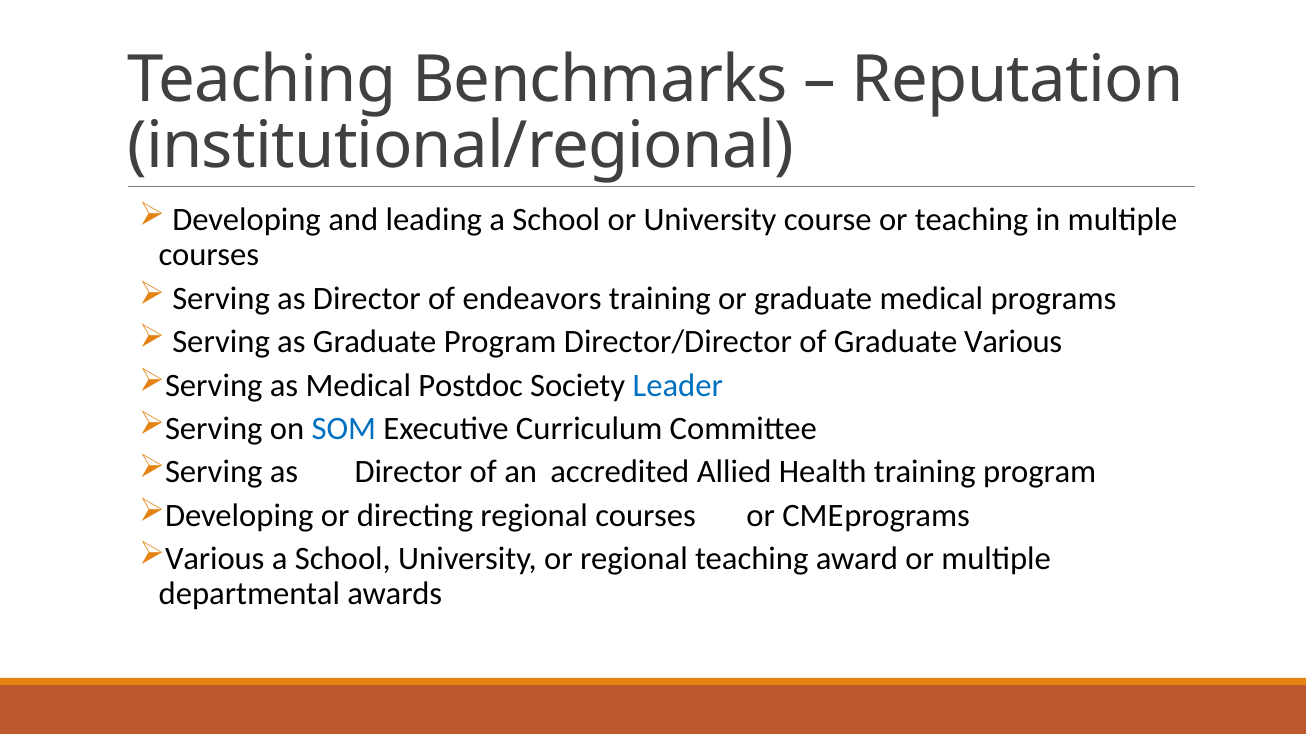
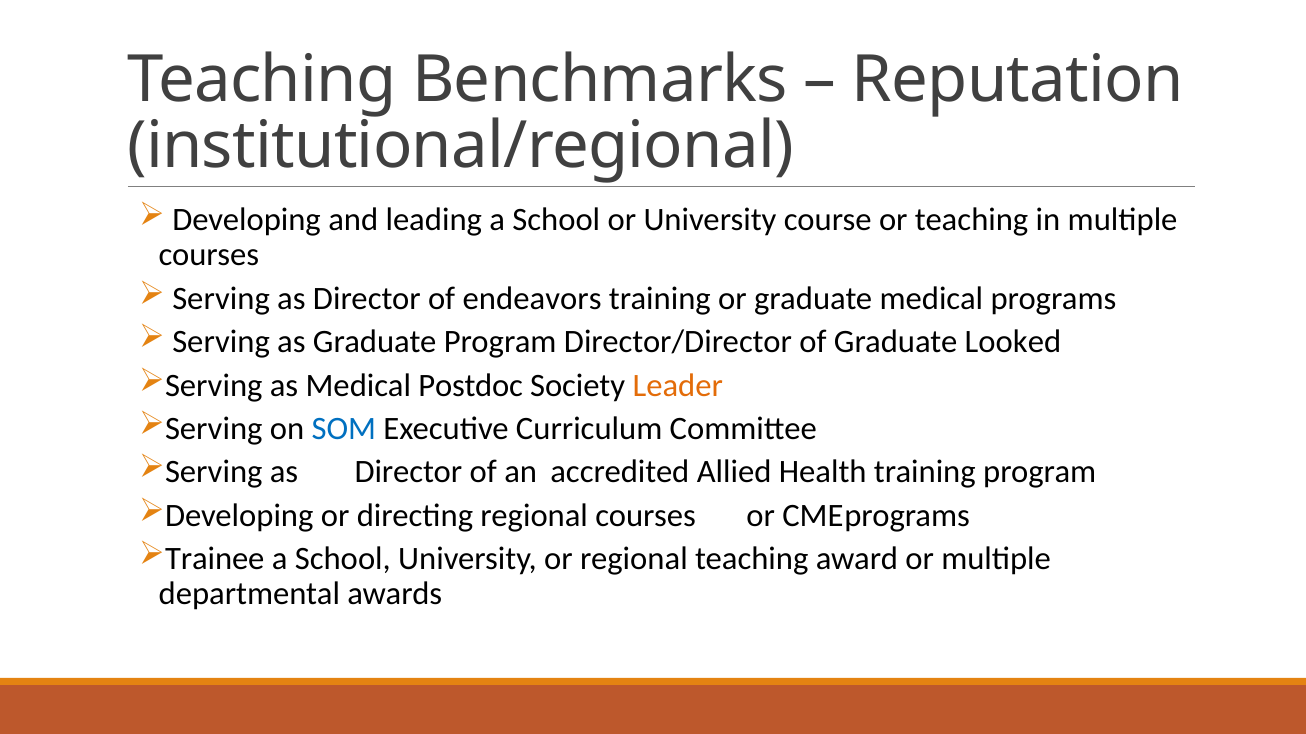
Graduate Various: Various -> Looked (1013, 342)
Leader colour: blue -> orange (678, 386)
Various: Various -> Trainee (215, 559)
